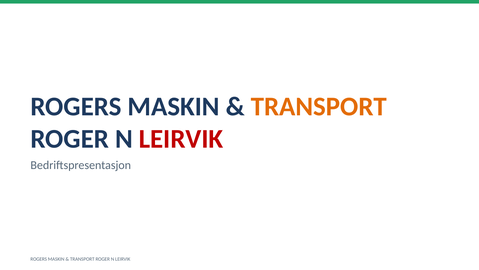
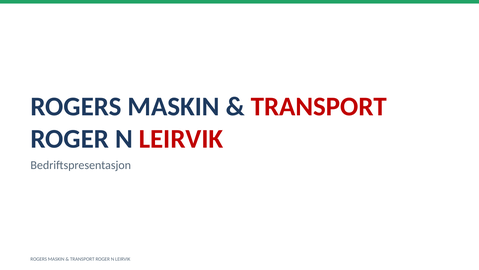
TRANSPORT colour: orange -> red (319, 106)
